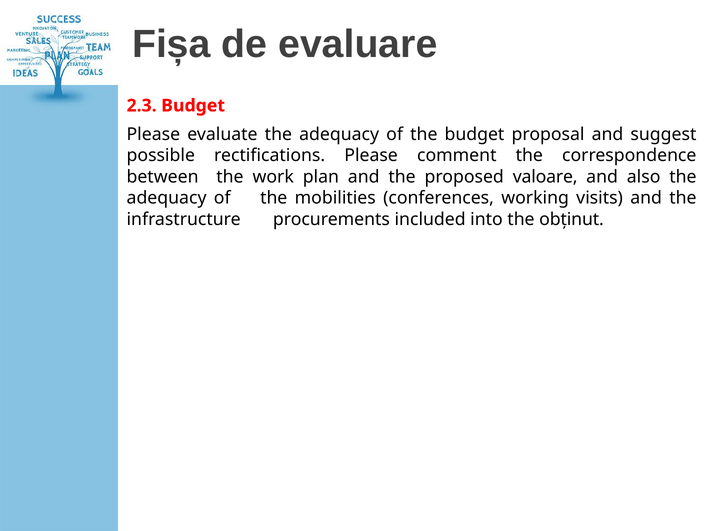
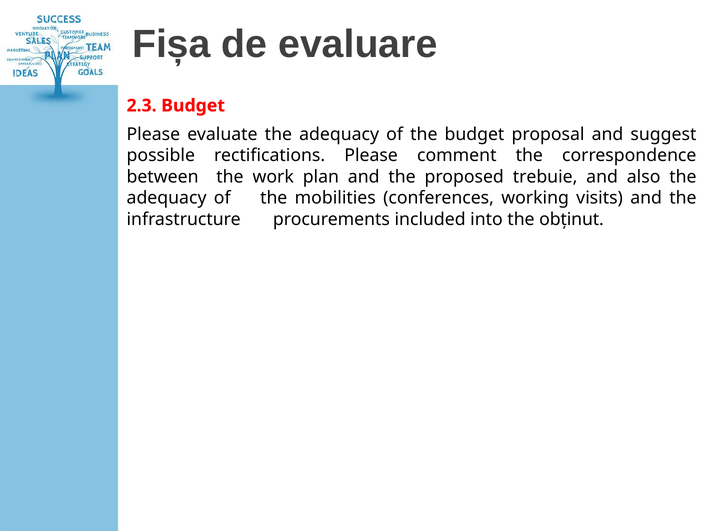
valoare: valoare -> trebuie (545, 177)
